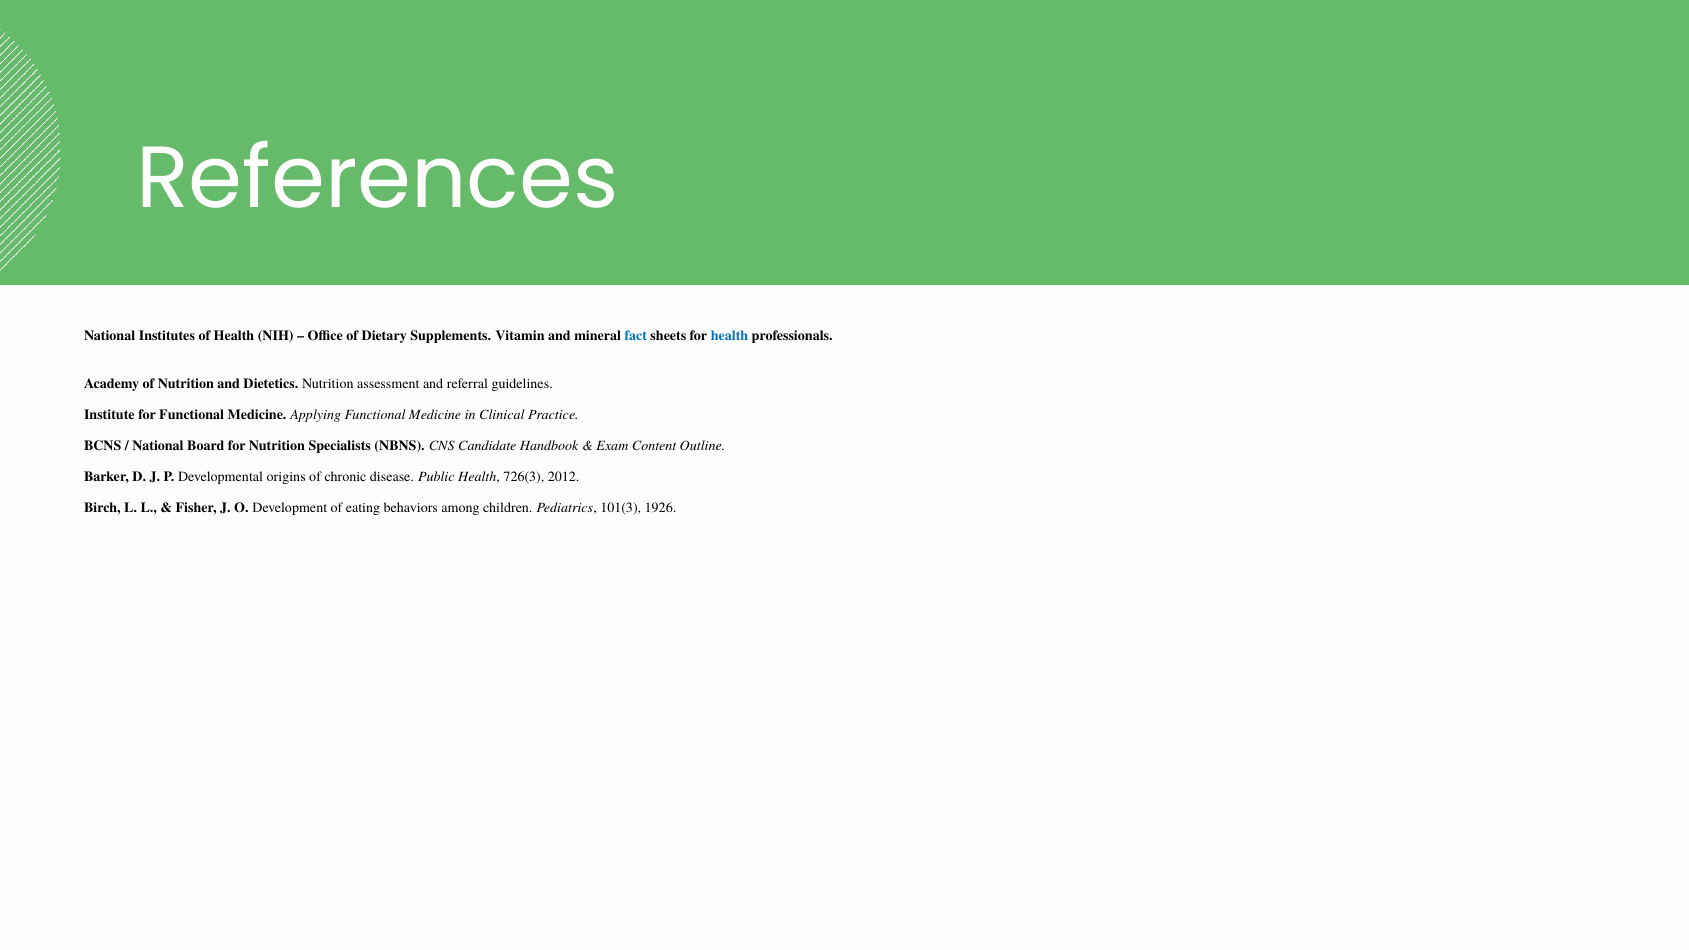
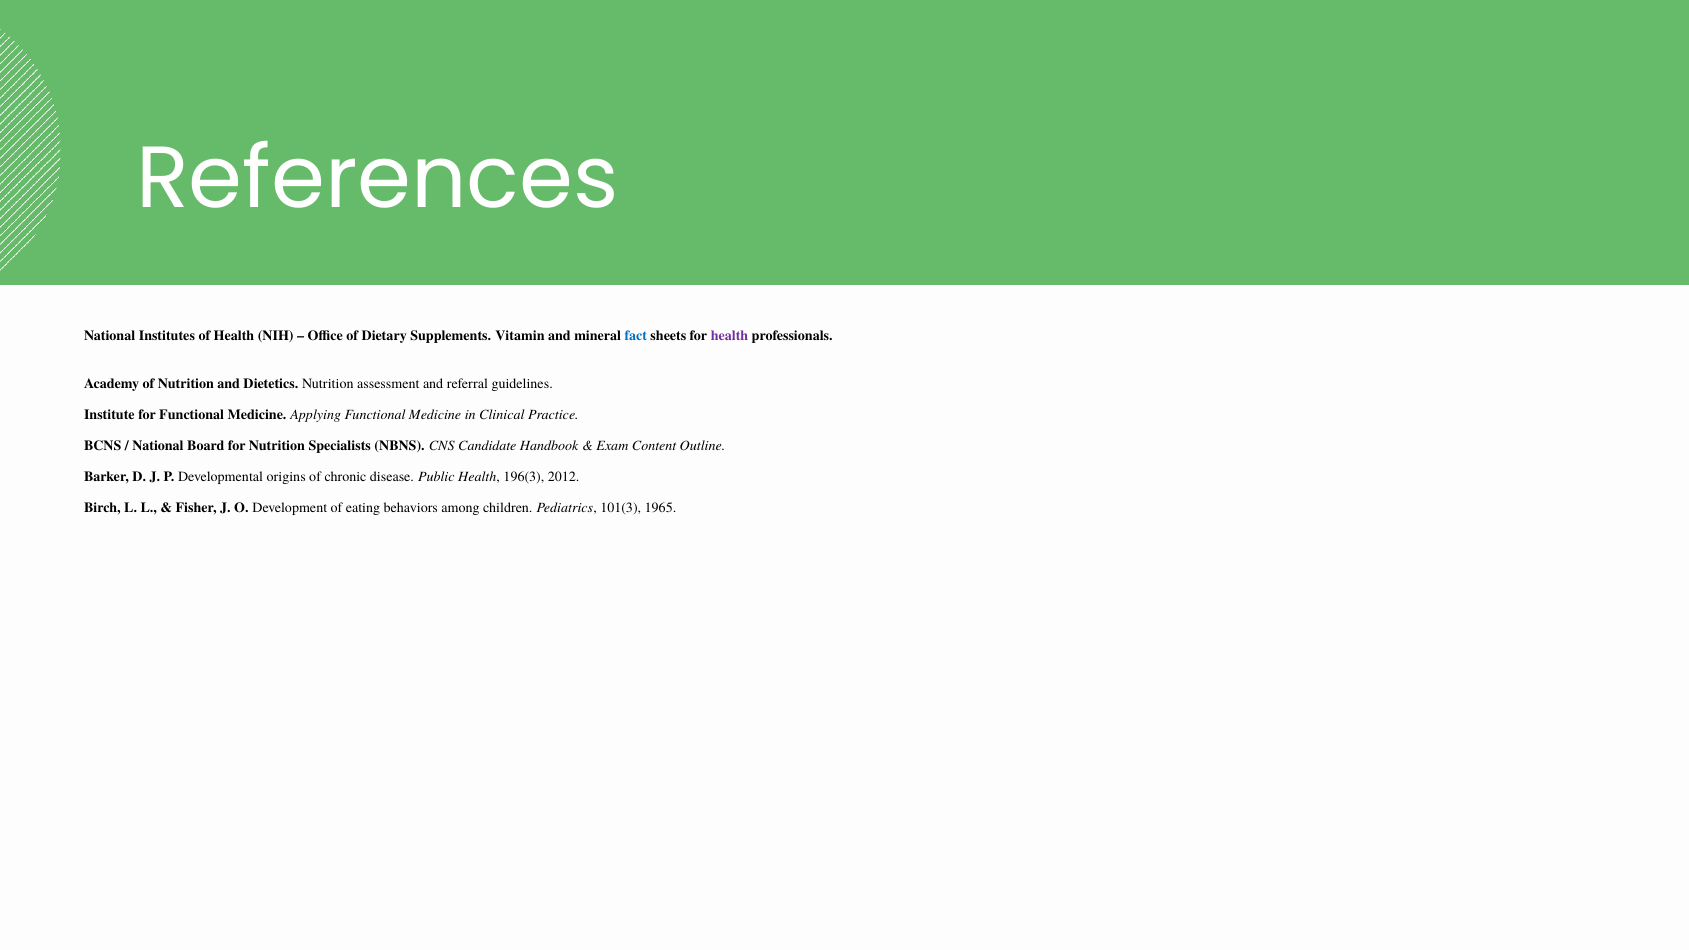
health colour: blue -> purple (730, 336)
726(3: 726(3 -> 196(3 (524, 476)
1926: 1926 -> 1965 (660, 507)
